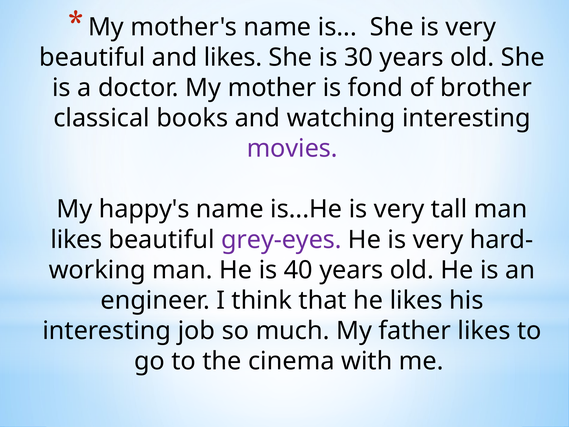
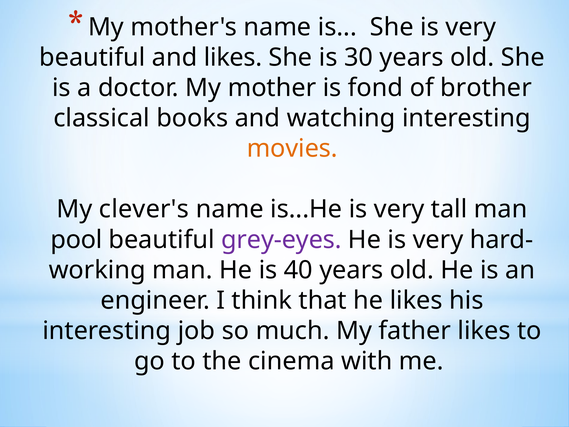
movies colour: purple -> orange (292, 148)
happy's: happy's -> clever's (144, 209)
likes: likes -> pool (76, 240)
